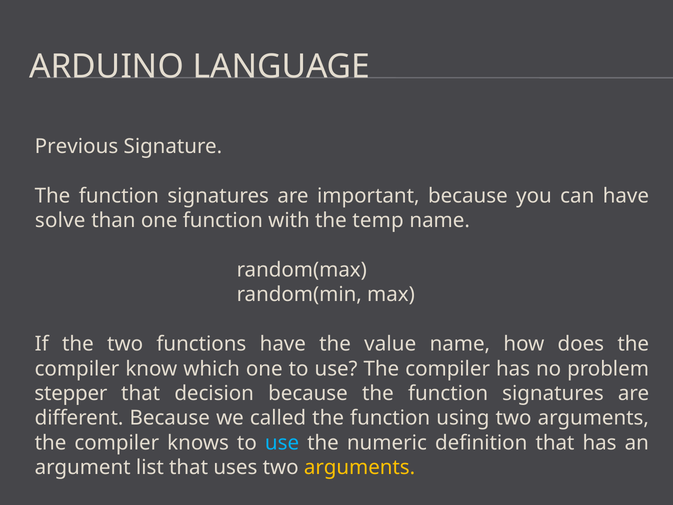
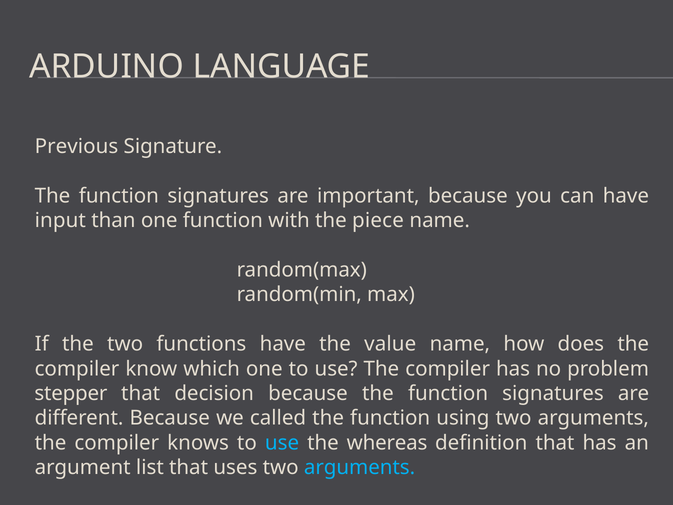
solve: solve -> input (60, 221)
temp: temp -> piece (378, 221)
numeric: numeric -> whereas (387, 443)
arguments colour: yellow -> light blue (360, 467)
